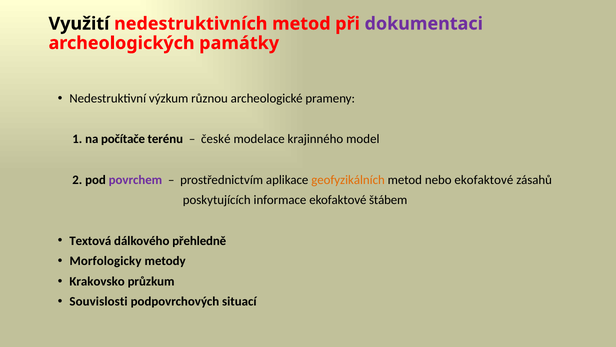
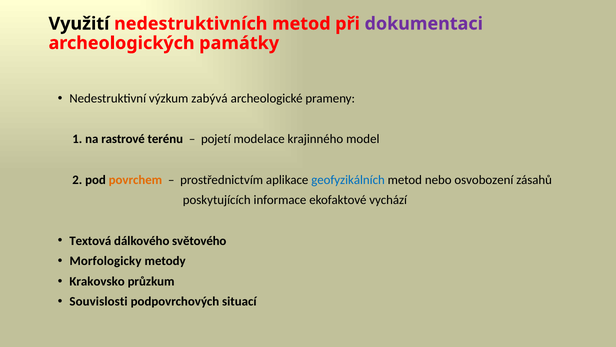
různou: různou -> zabývá (209, 98)
počítače: počítače -> rastrové (123, 139)
české: české -> pojetí (216, 139)
povrchem colour: purple -> orange (135, 180)
geofyzikálních colour: orange -> blue (348, 180)
nebo ekofaktové: ekofaktové -> osvobození (484, 180)
štábem: štábem -> vychází (388, 200)
přehledně: přehledně -> světového (199, 240)
